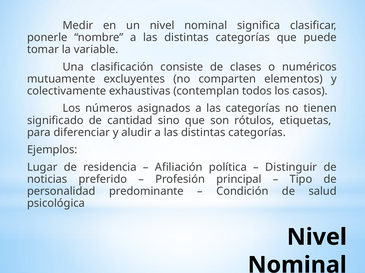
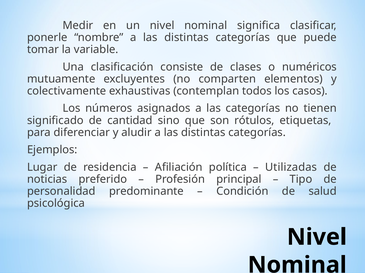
Distinguir: Distinguir -> Utilizadas (291, 168)
